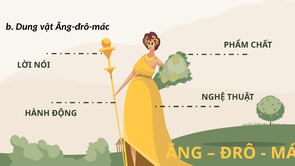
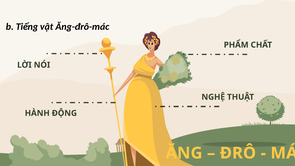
Dung: Dung -> Tiếng (27, 27)
